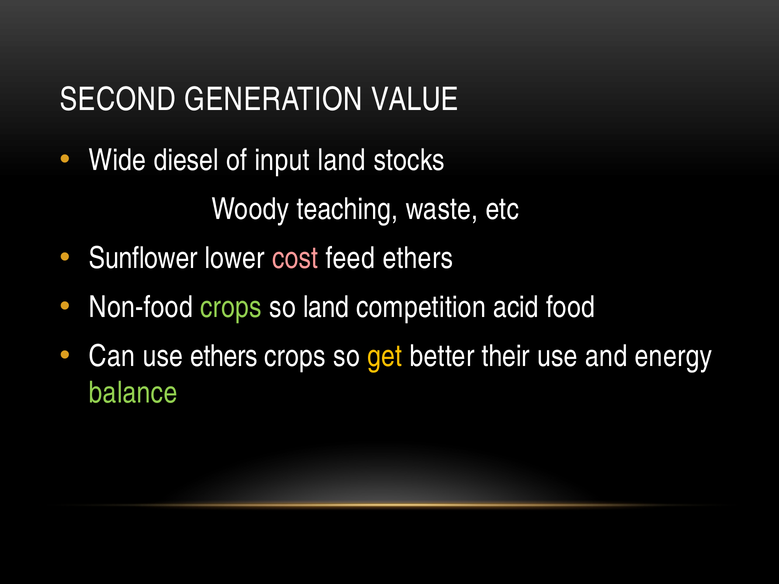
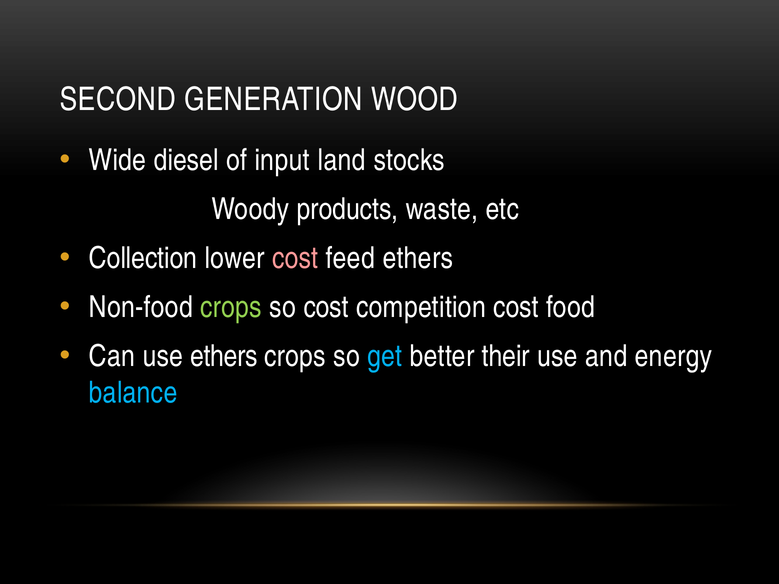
VALUE: VALUE -> WOOD (415, 100)
teaching: teaching -> products (347, 209)
Sunflower: Sunflower -> Collection (143, 258)
so land: land -> cost (326, 307)
competition acid: acid -> cost (516, 307)
get colour: yellow -> light blue (385, 356)
balance colour: light green -> light blue (133, 393)
